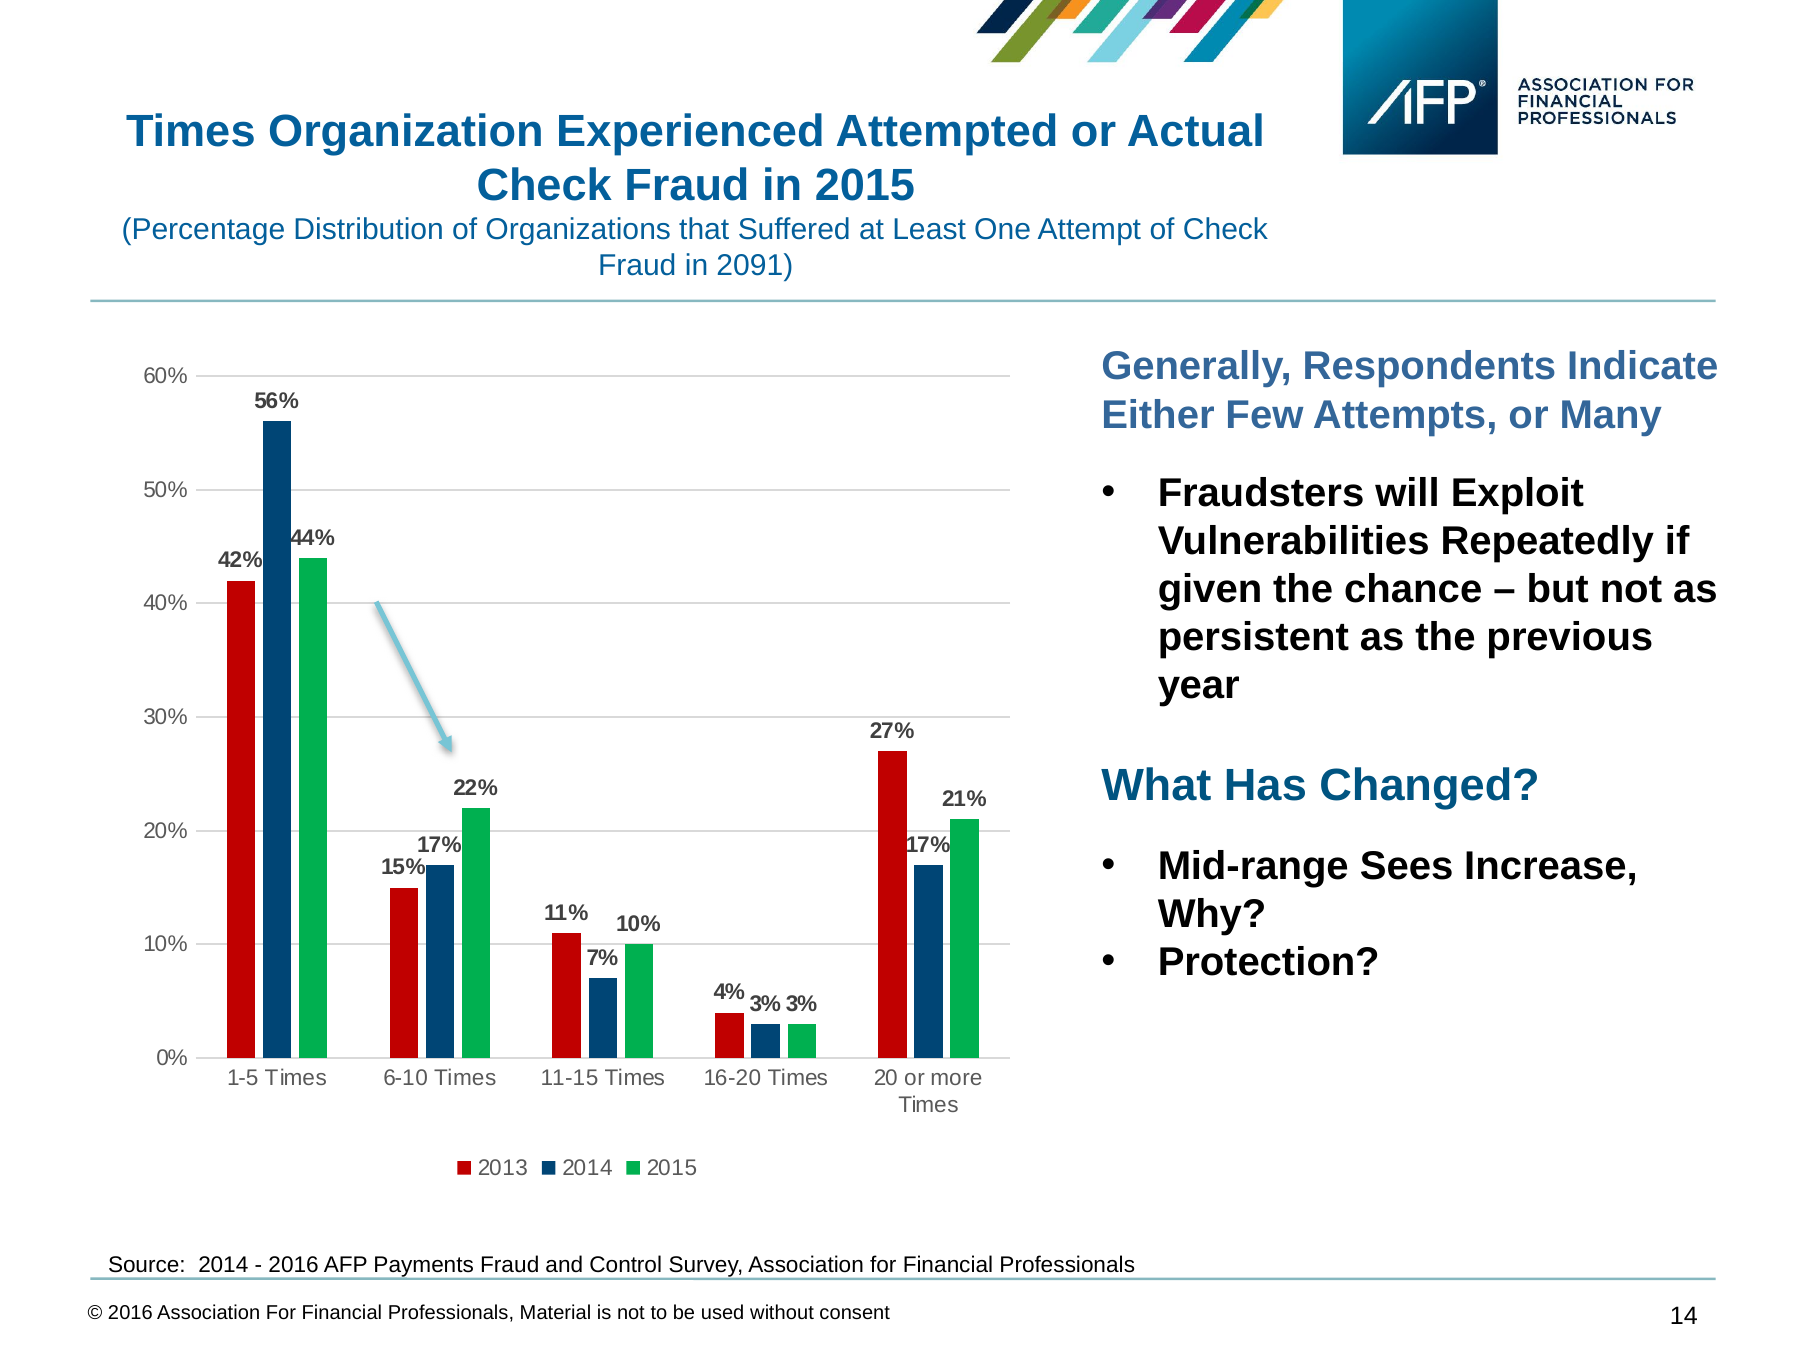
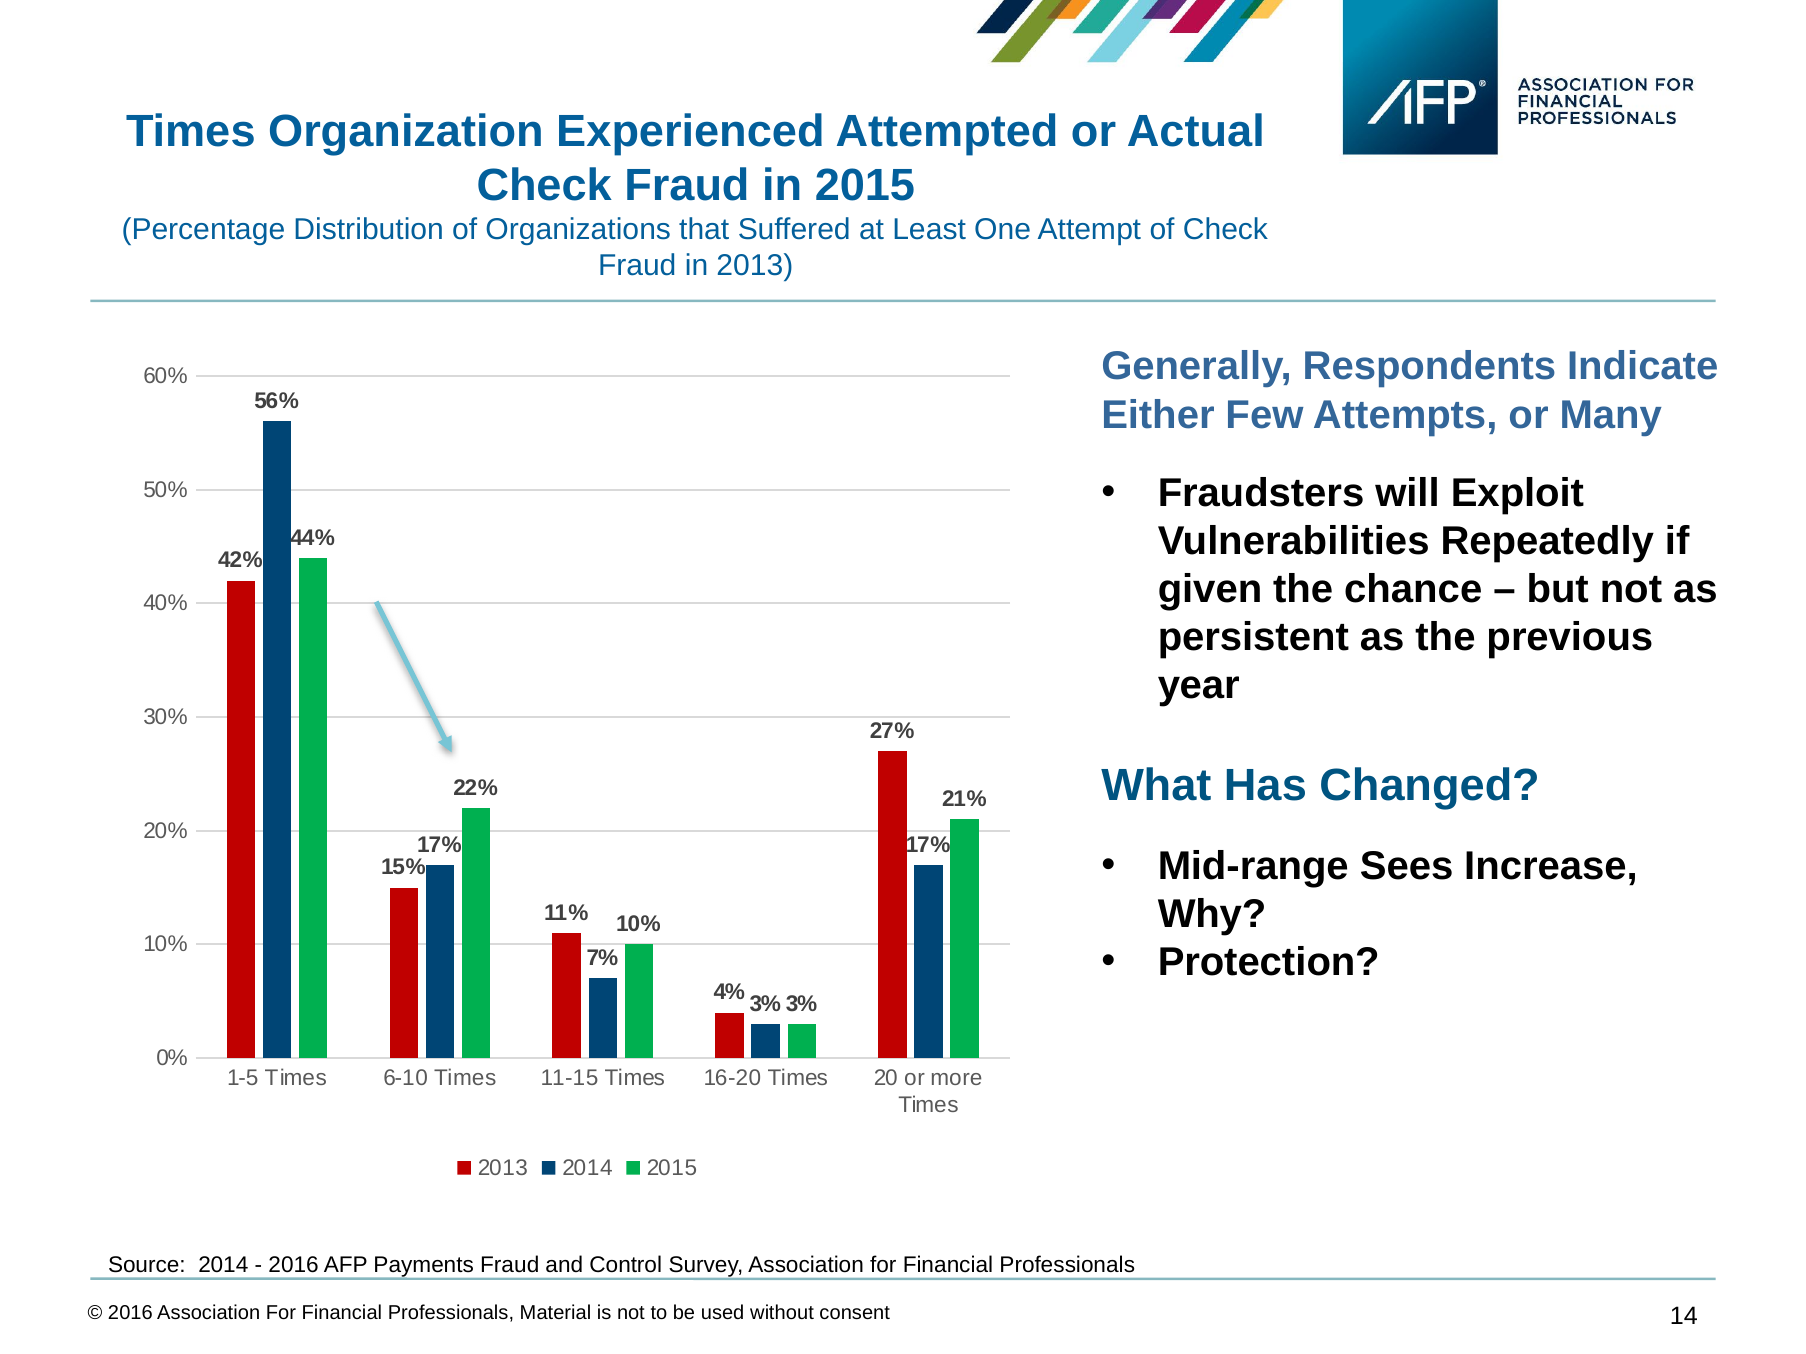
in 2091: 2091 -> 2013 (755, 266)
